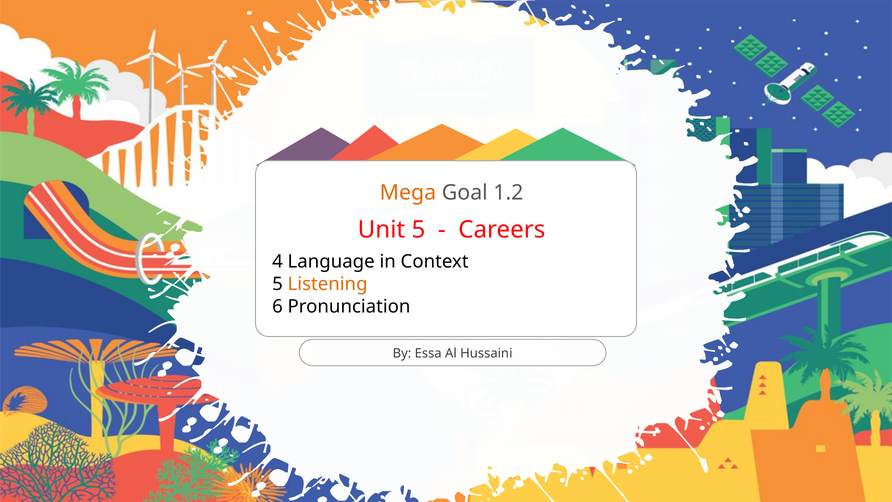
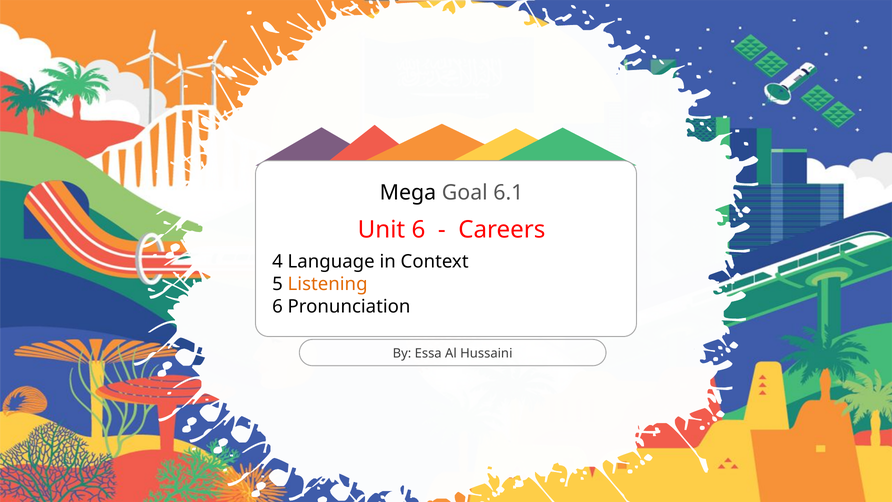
Mega colour: orange -> black (408, 192)
1.2: 1.2 -> 6.1 (508, 192)
Unit 5: 5 -> 6 (418, 230)
